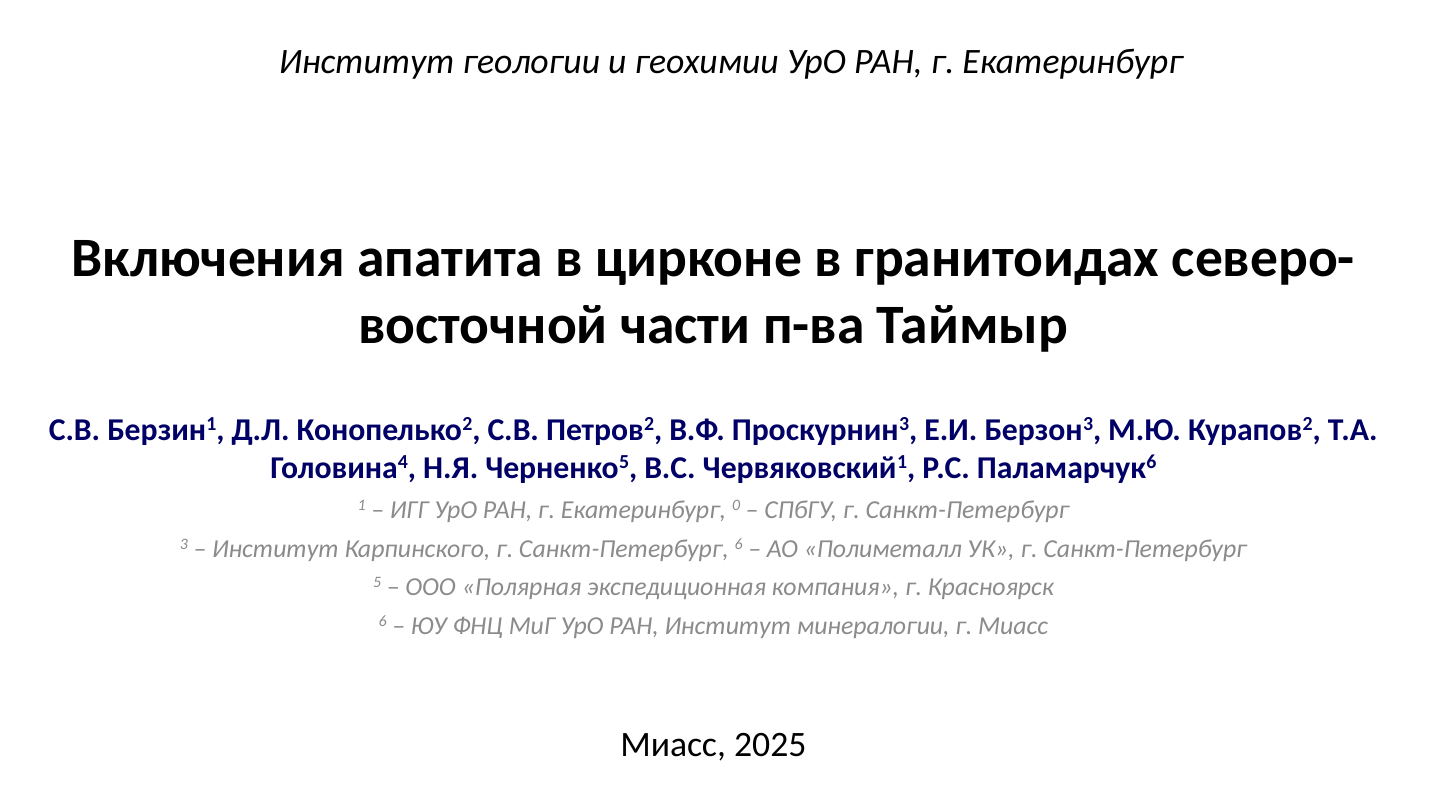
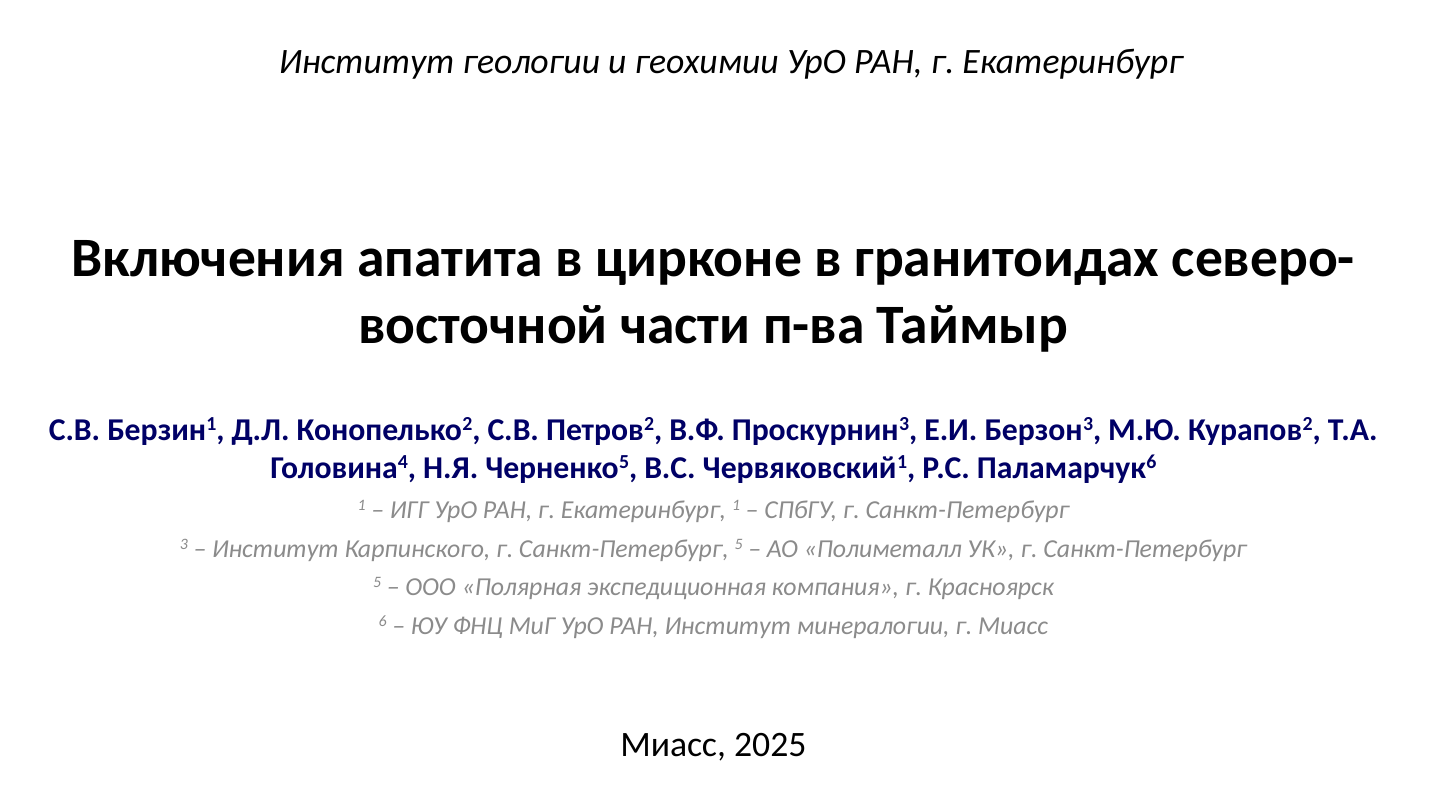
Екатеринбург 0: 0 -> 1 (736, 505)
Карпинского г Санкт-Петербург 6: 6 -> 5 (739, 544)
